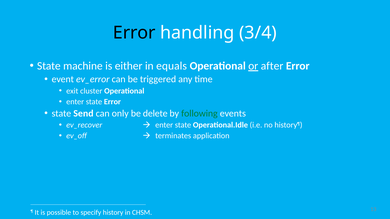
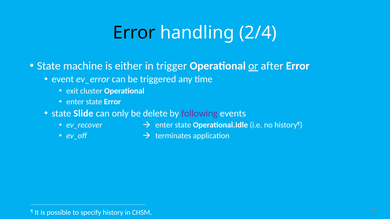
3/4: 3/4 -> 2/4 (258, 33)
equals: equals -> trigger (172, 66)
Send: Send -> Slide (83, 114)
following colour: green -> purple (199, 114)
